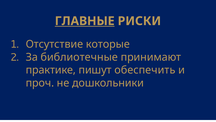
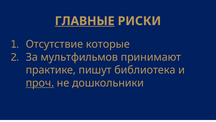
библиотечные: библиотечные -> мультфильмов (79, 57)
обеспечить: обеспечить -> библиотека (145, 70)
проч underline: none -> present (40, 83)
